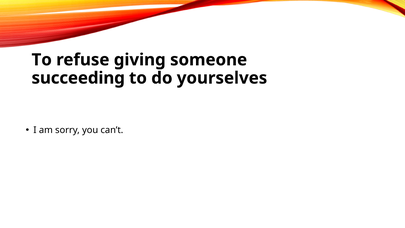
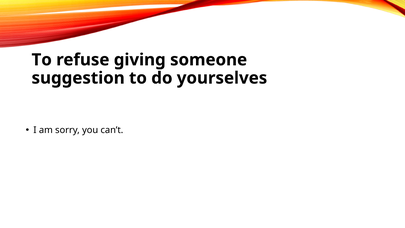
succeeding: succeeding -> suggestion (78, 78)
